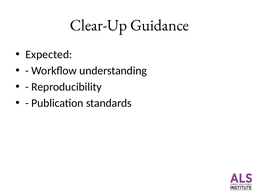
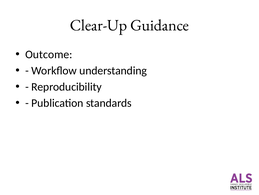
Expected: Expected -> Outcome (49, 54)
